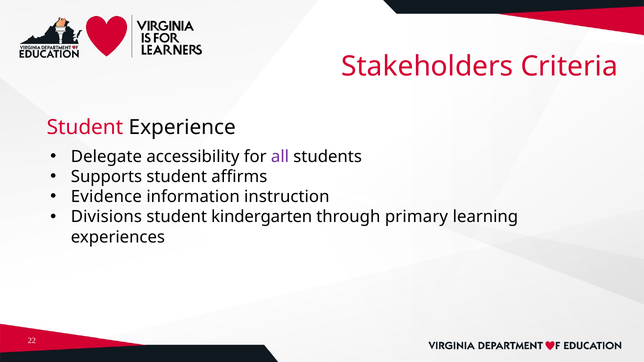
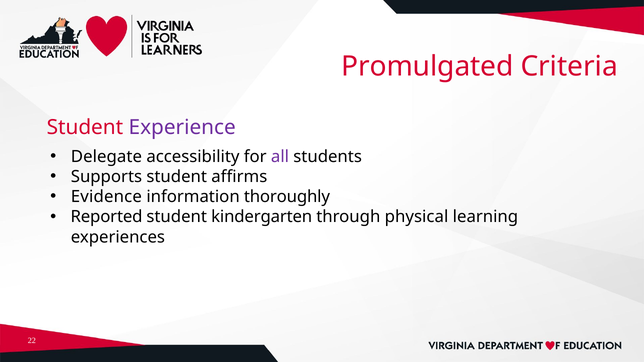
Stakeholders: Stakeholders -> Promulgated (427, 67)
Experience colour: black -> purple (182, 127)
instruction: instruction -> thoroughly (287, 197)
Divisions: Divisions -> Reported (107, 217)
primary: primary -> physical (417, 217)
